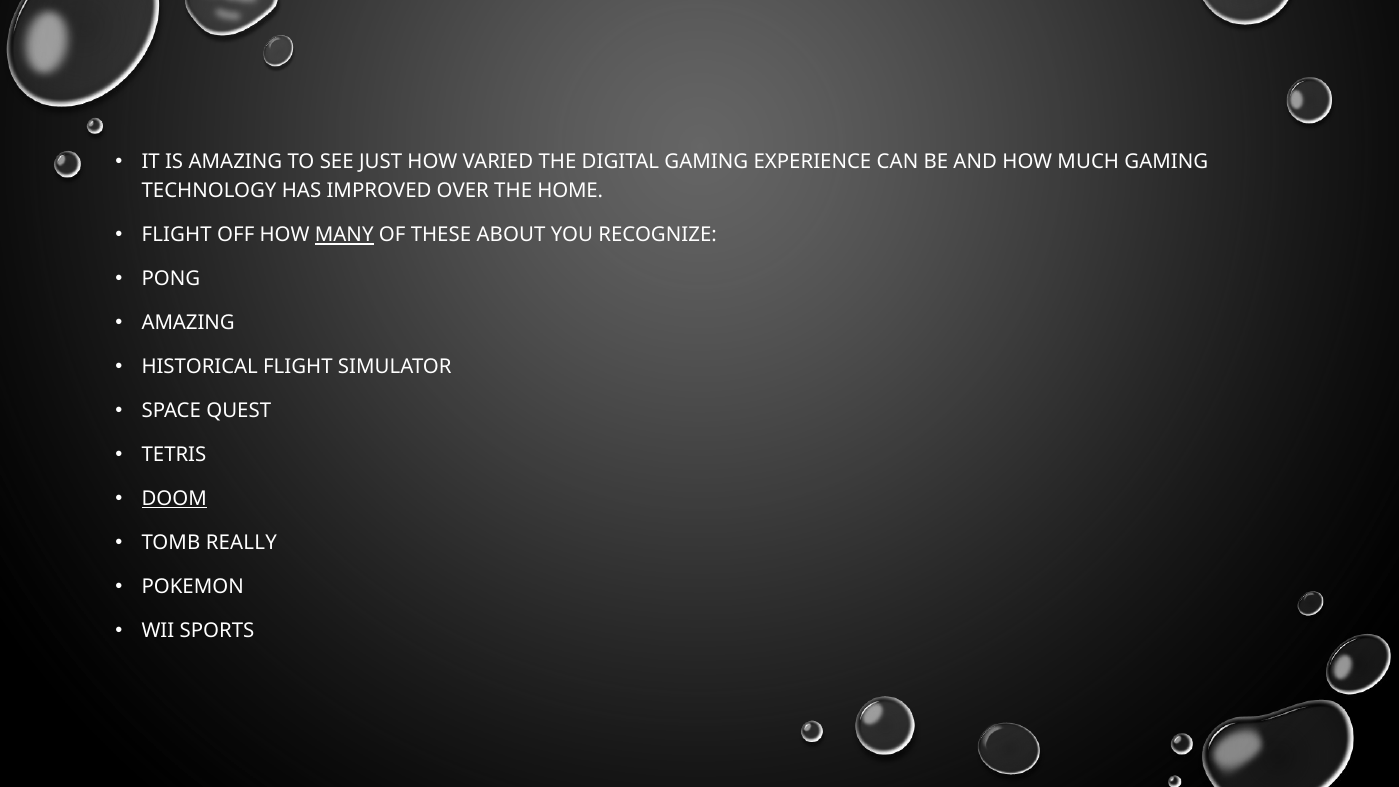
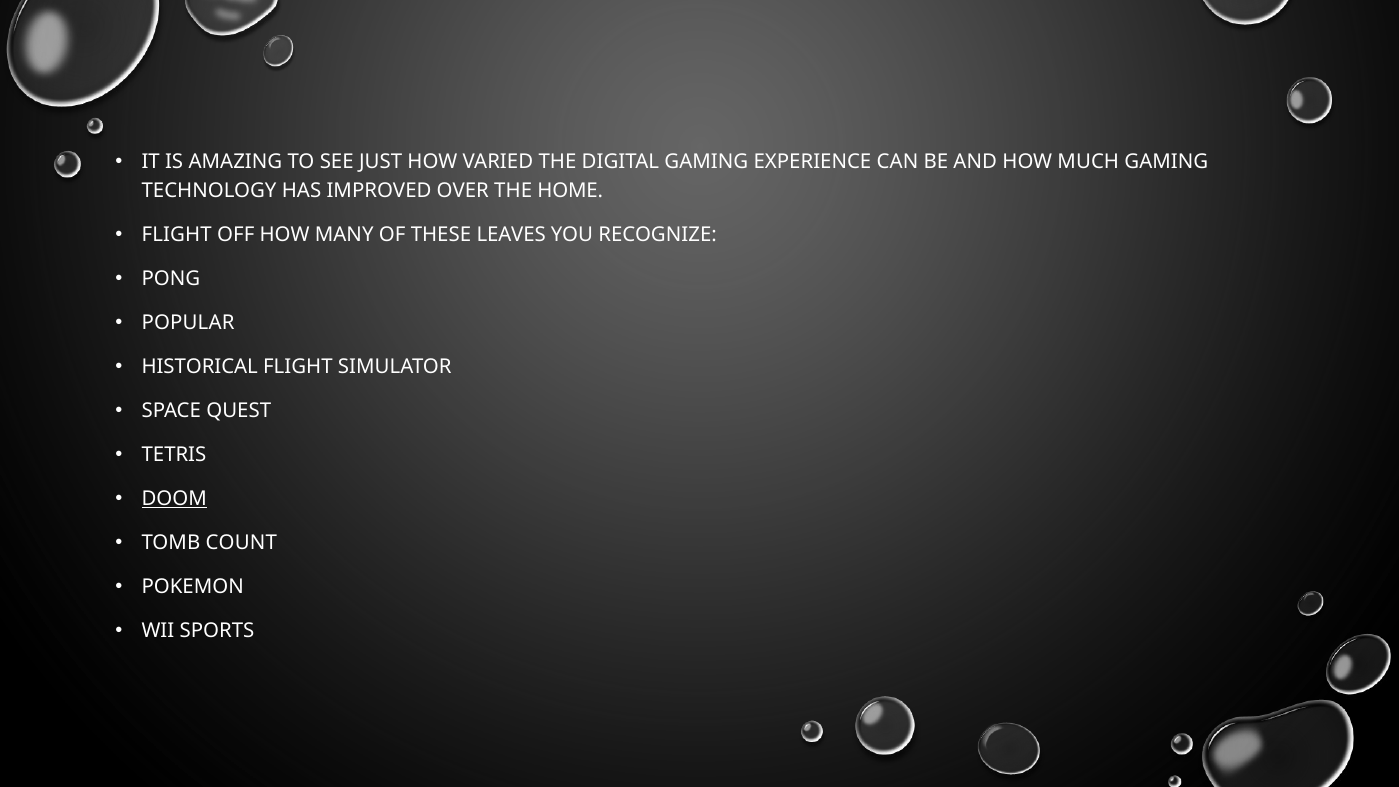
MANY underline: present -> none (344, 235)
ABOUT: ABOUT -> LEAVES (511, 235)
AMAZING: AMAZING -> POPULAR (188, 323)
REALLY: REALLY -> COUNT (241, 543)
